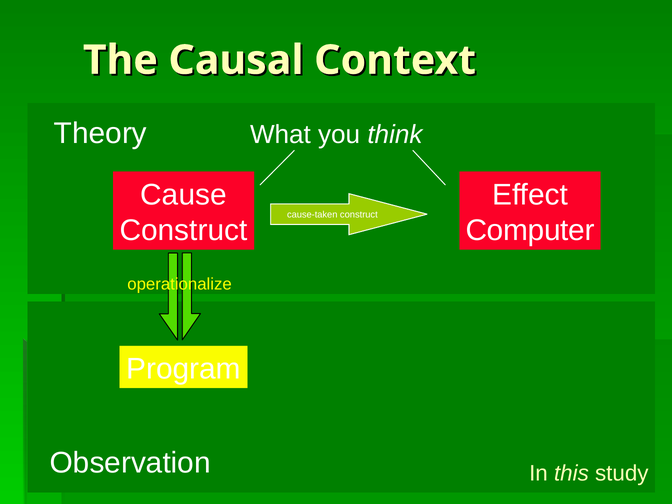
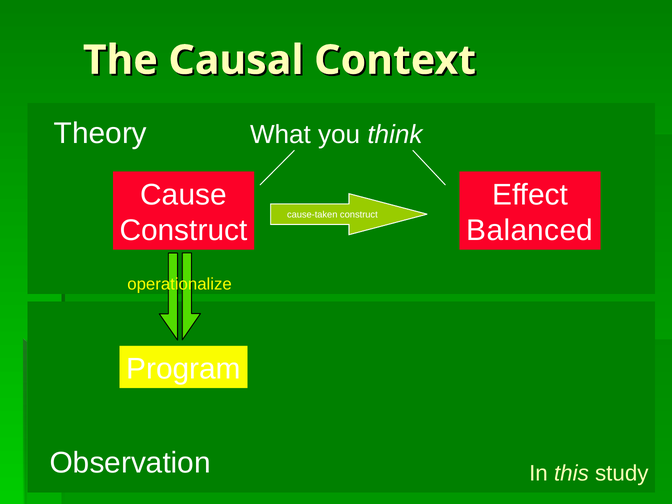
Computer: Computer -> Balanced (530, 231)
